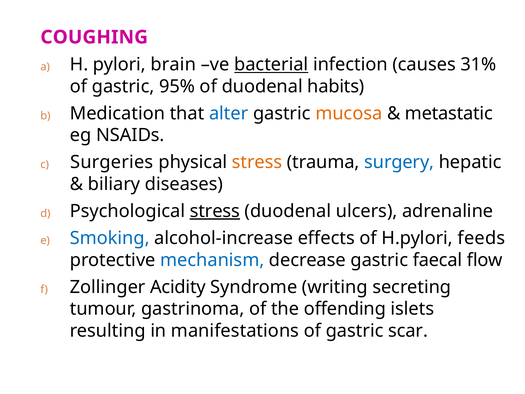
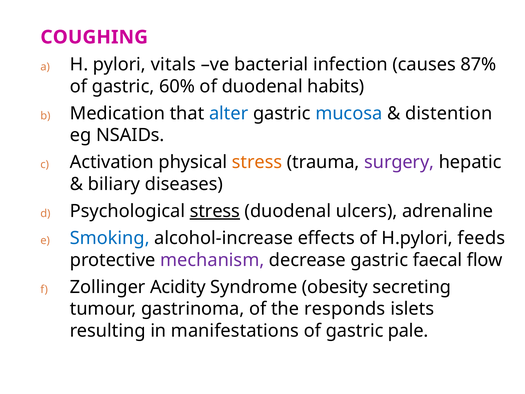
brain: brain -> vitals (173, 65)
bacterial underline: present -> none (271, 65)
31%: 31% -> 87% (478, 65)
95%: 95% -> 60% (177, 86)
mucosa colour: orange -> blue (349, 113)
metastatic: metastatic -> distention (449, 113)
Surgeries: Surgeries -> Activation (112, 162)
surgery colour: blue -> purple (399, 162)
mechanism colour: blue -> purple (212, 260)
writing: writing -> obesity (335, 287)
offending: offending -> responds (345, 309)
scar: scar -> pale (408, 331)
